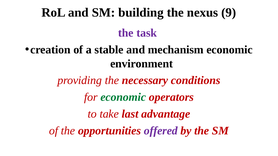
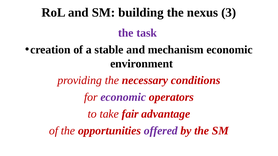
9: 9 -> 3 (229, 13)
economic colour: green -> purple (123, 97)
last: last -> fair (130, 114)
